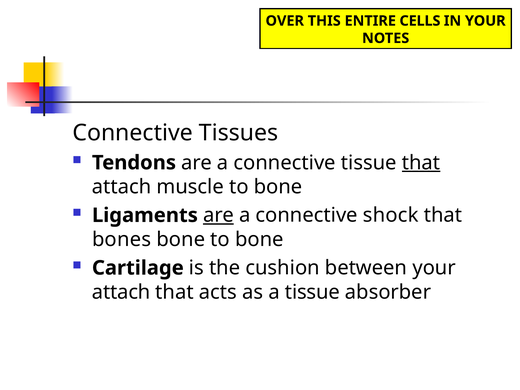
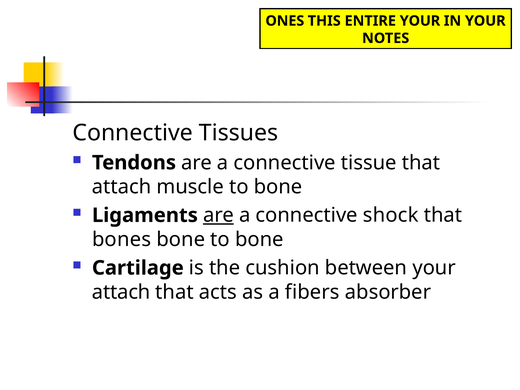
OVER: OVER -> ONES (285, 21)
ENTIRE CELLS: CELLS -> YOUR (420, 21)
that underline: present -> none (421, 163)
a tissue: tissue -> fibers (312, 292)
